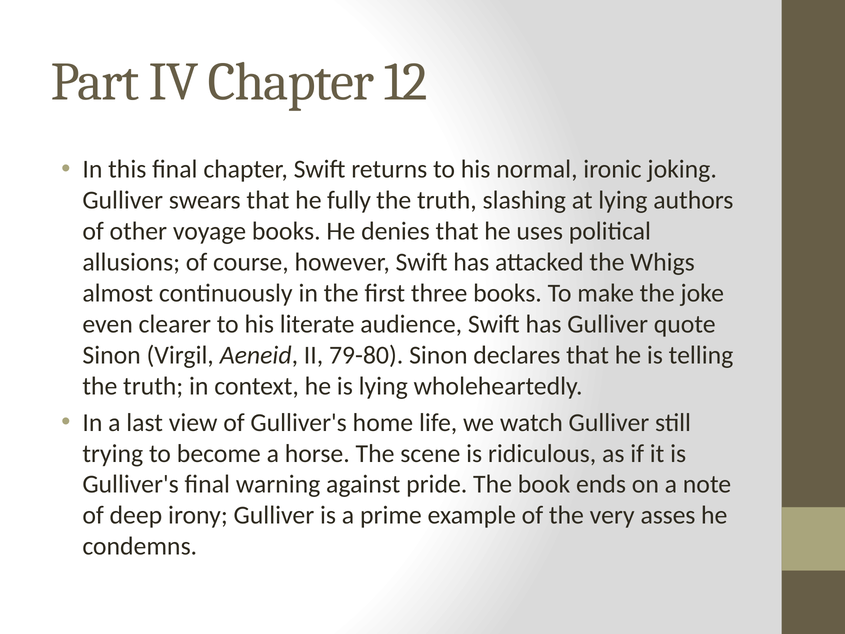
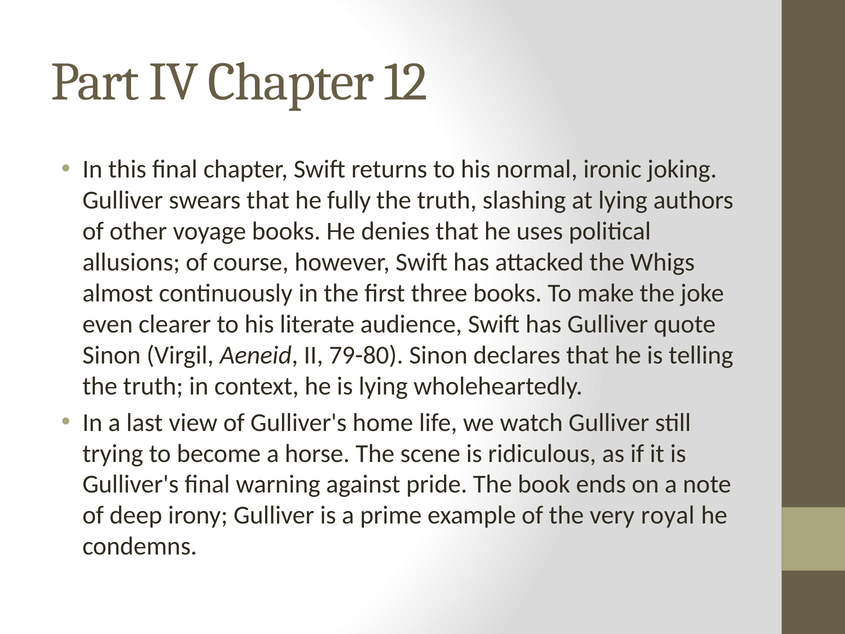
asses: asses -> royal (668, 515)
